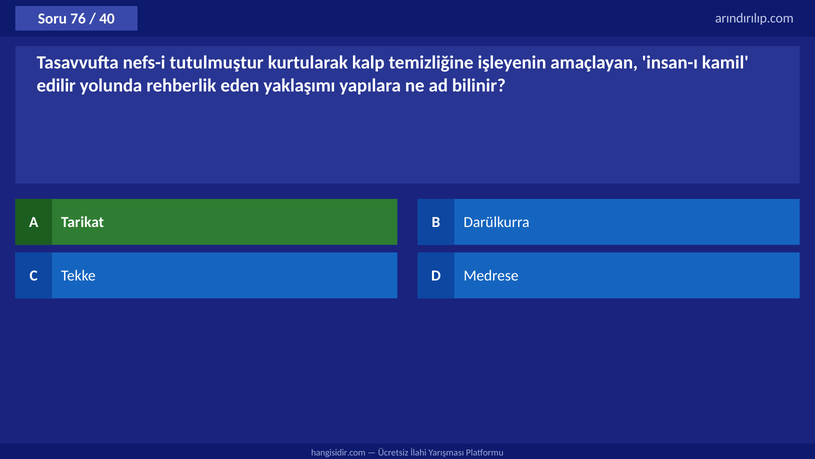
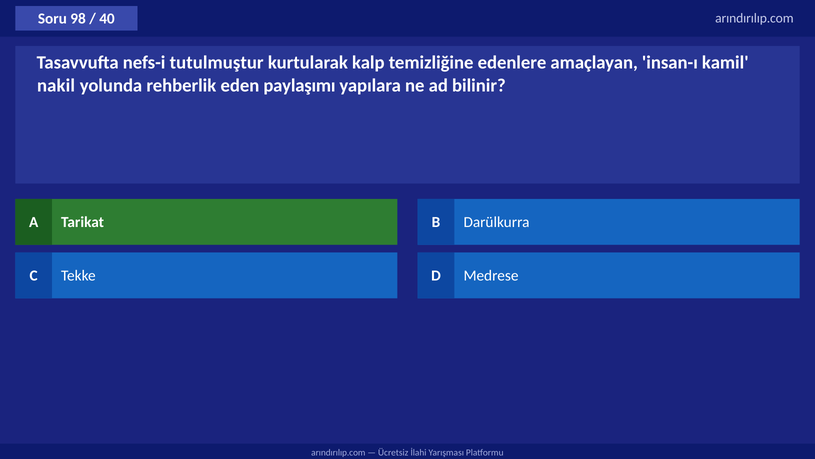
76: 76 -> 98 (78, 19)
işleyenin: işleyenin -> edenlere (512, 63)
edilir: edilir -> nakil (56, 85)
yaklaşımı: yaklaşımı -> paylaşımı (299, 85)
hangisidir.com: hangisidir.com -> arındırılıp.com (338, 452)
